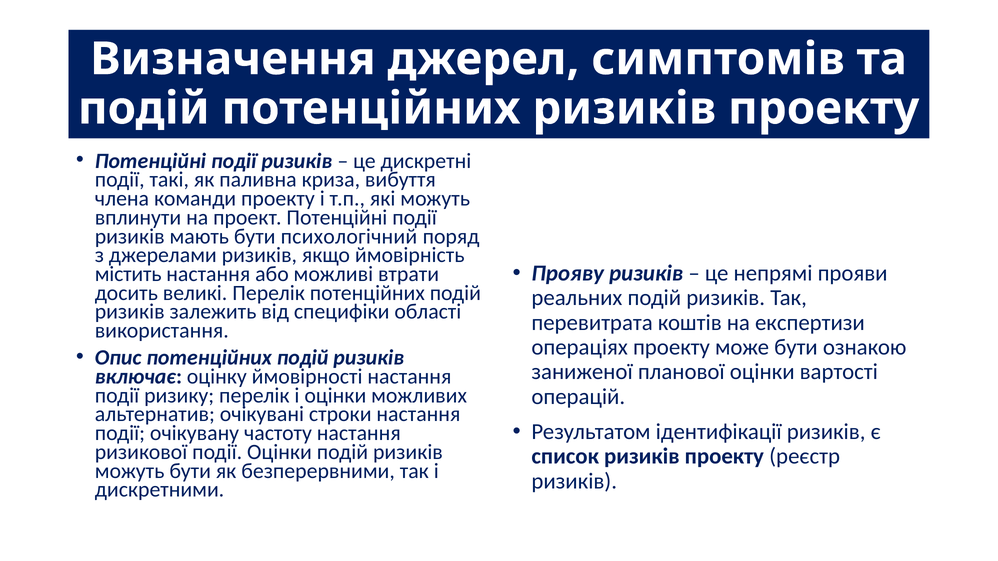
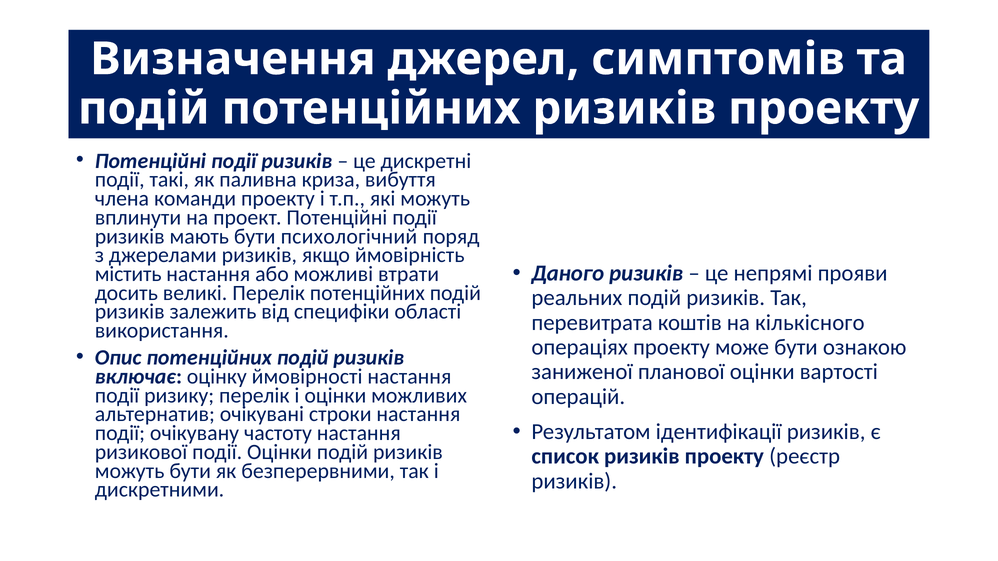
Прояву: Прояву -> Даного (568, 273)
експертизи: експертизи -> кількісного (810, 323)
